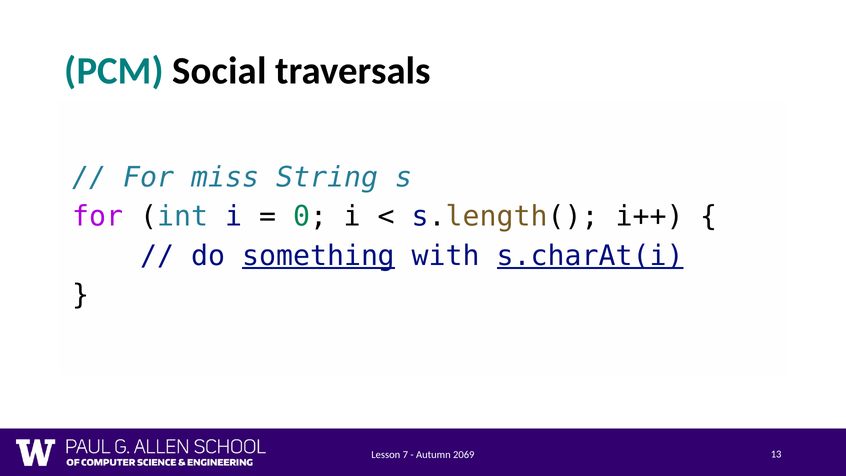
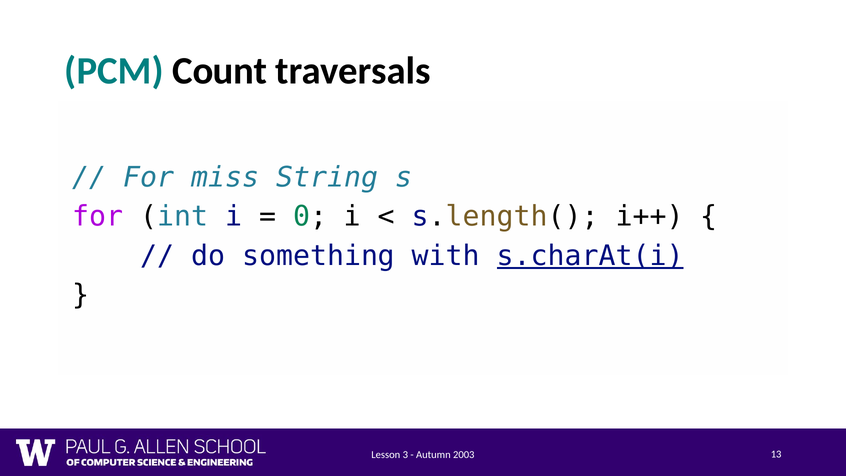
Social: Social -> Count (220, 71)
something underline: present -> none (319, 256)
7: 7 -> 3 (405, 454)
2069: 2069 -> 2003 (464, 454)
